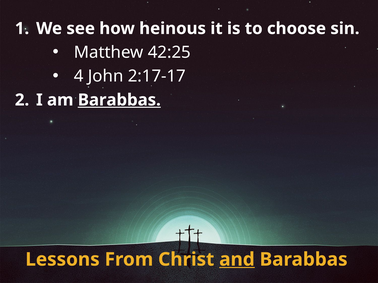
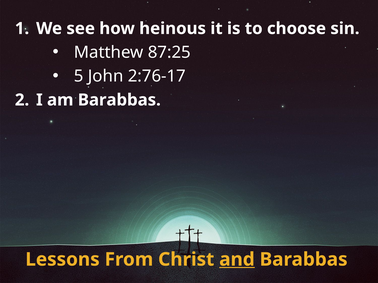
42:25: 42:25 -> 87:25 (169, 52)
4: 4 -> 5 (79, 76)
2:17-17: 2:17-17 -> 2:76-17 (157, 76)
Barabbas underline: present -> none (119, 100)
